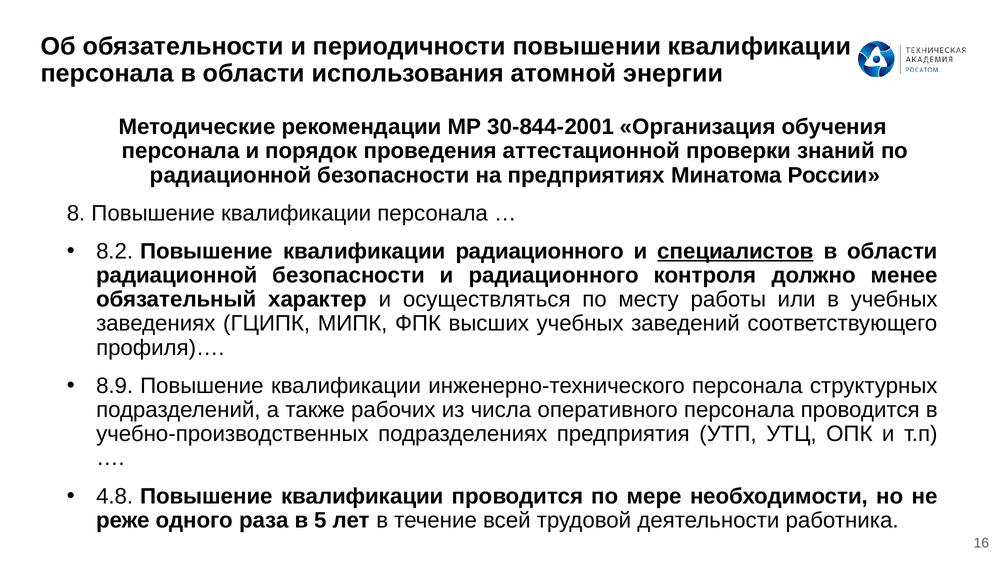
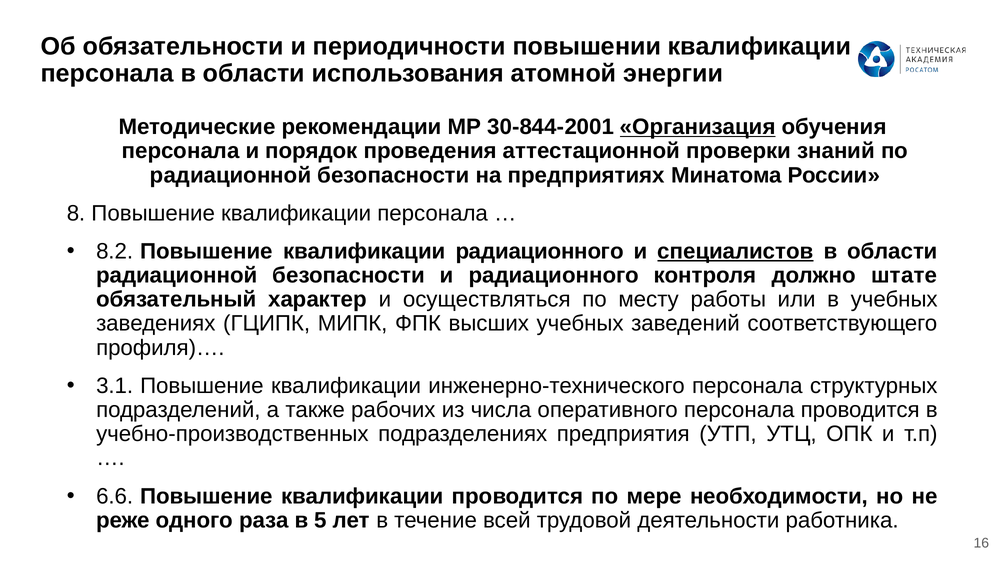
Организация underline: none -> present (698, 127)
менее: менее -> штате (904, 275)
8.9: 8.9 -> 3.1 (115, 386)
4.8: 4.8 -> 6.6 (115, 496)
